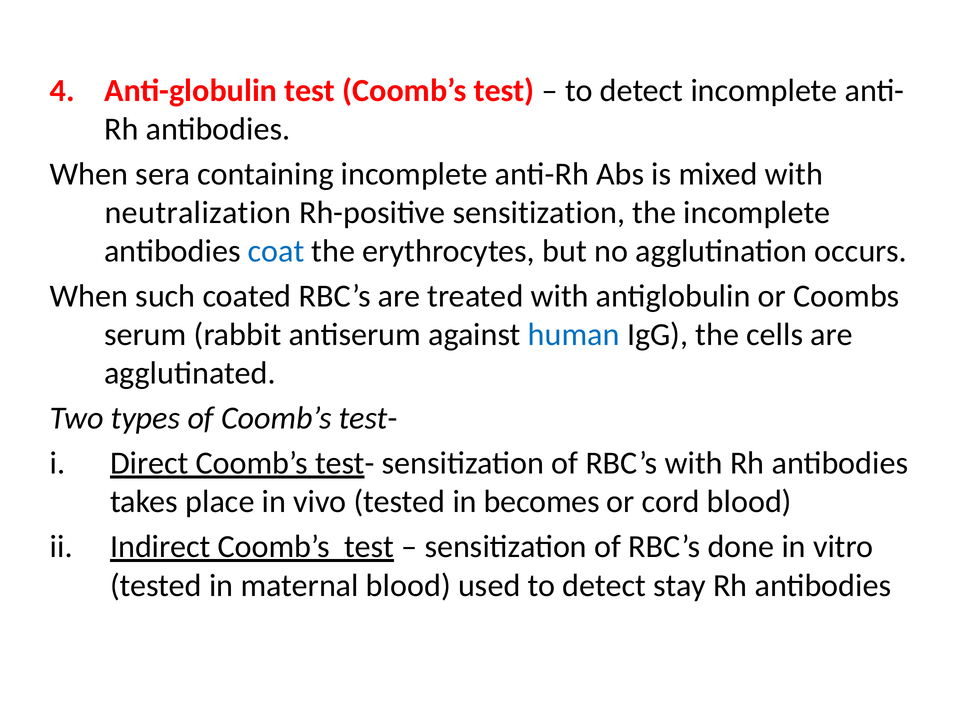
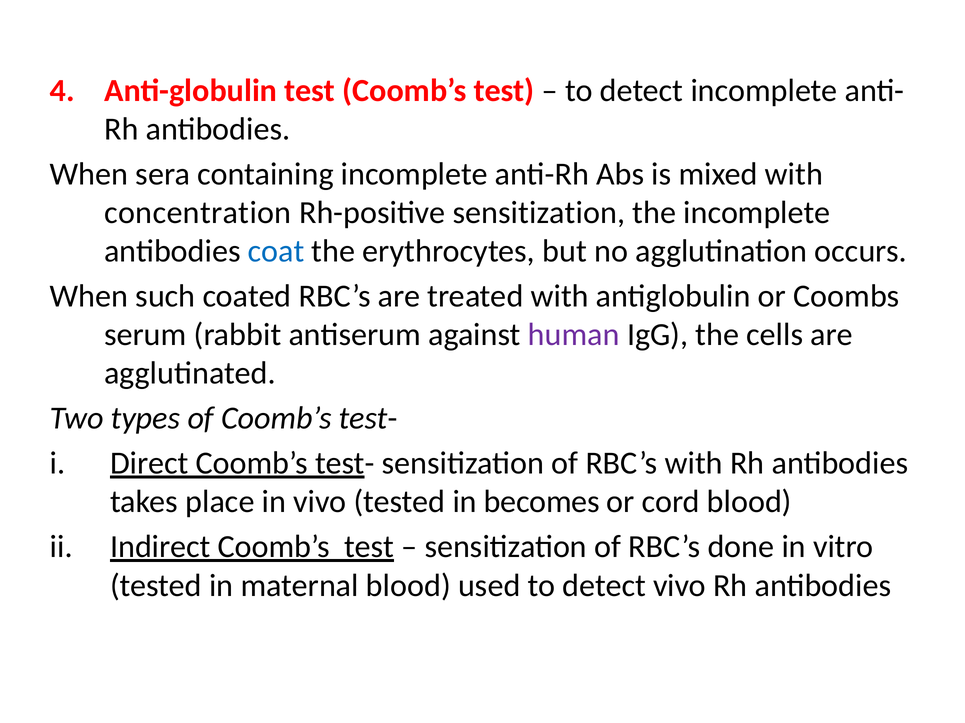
neutralization: neutralization -> concentration (198, 213)
human colour: blue -> purple (574, 335)
detect stay: stay -> vivo (680, 586)
